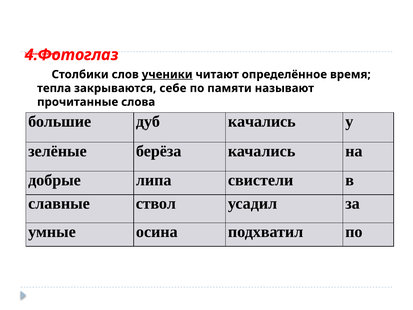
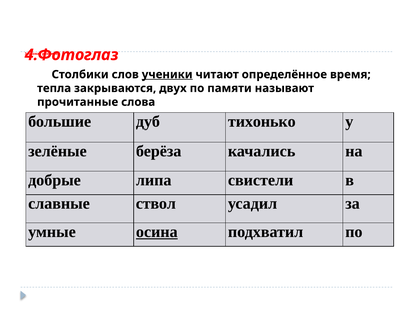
себе: себе -> двух (173, 88)
дуб качались: качались -> тихонько (262, 121)
осина underline: none -> present (157, 232)
